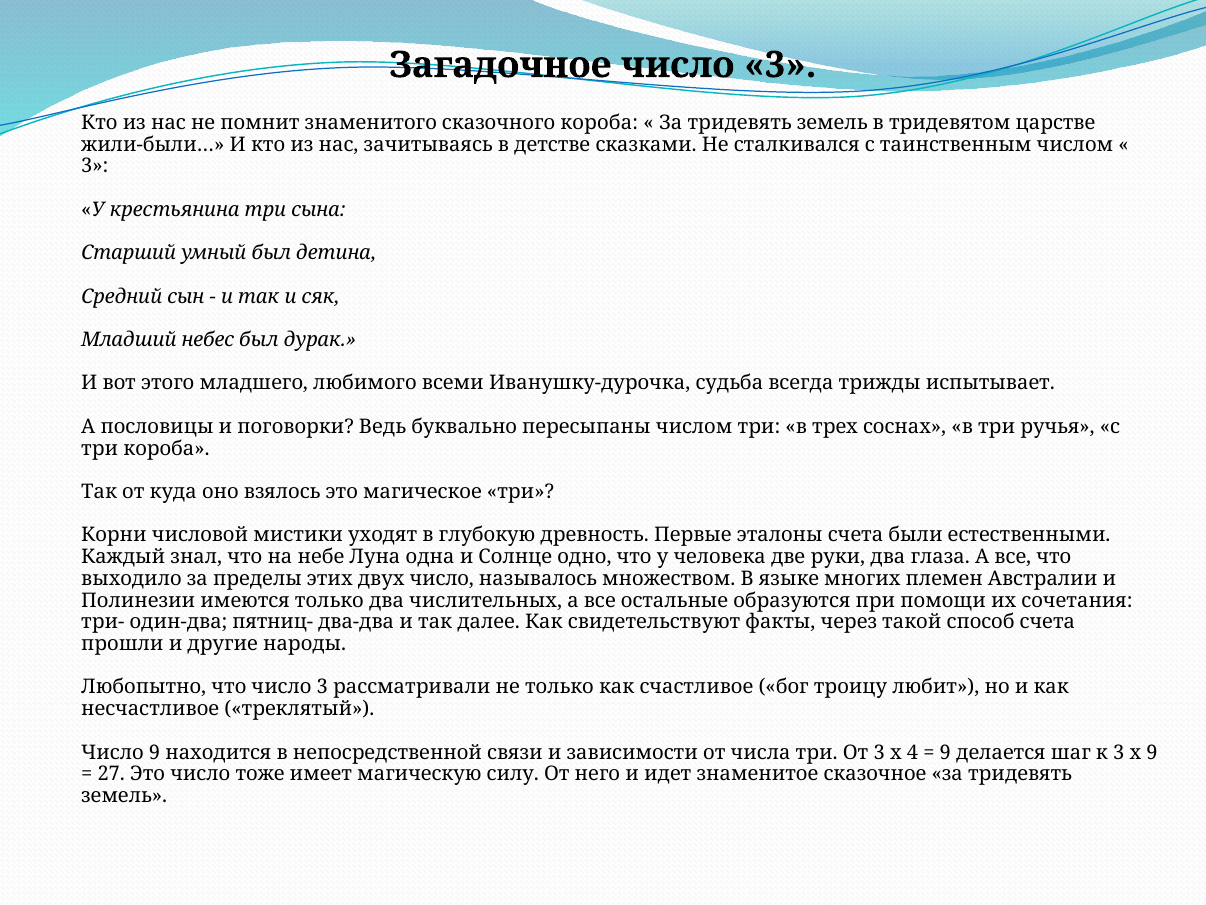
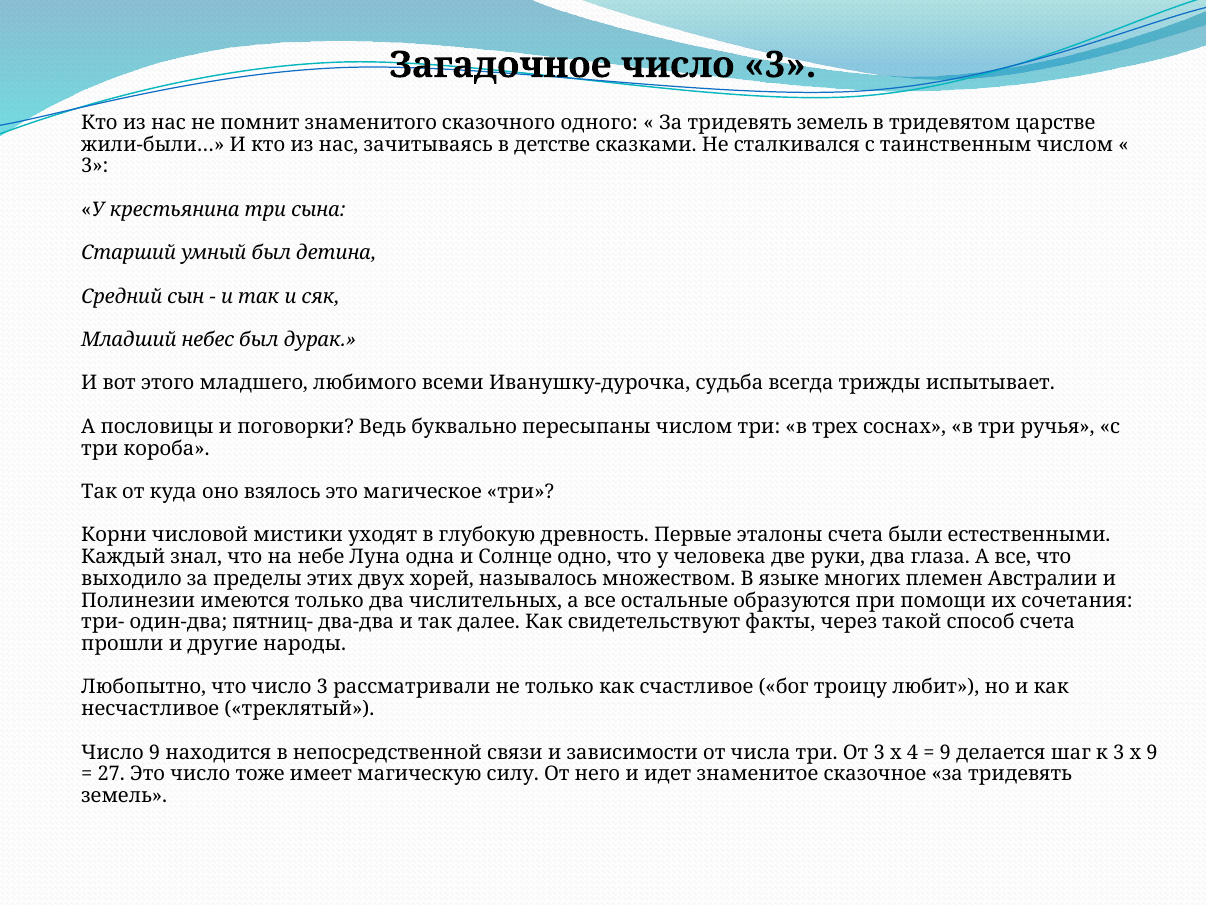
сказочного короба: короба -> одного (599, 123)
двух число: число -> хорей (442, 578)
